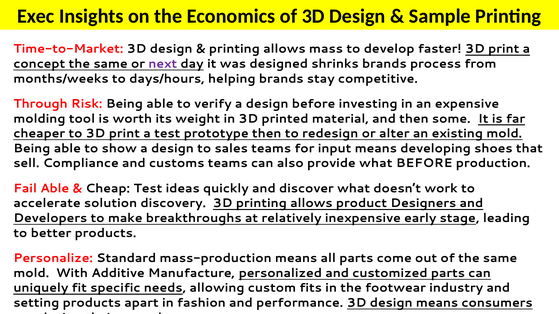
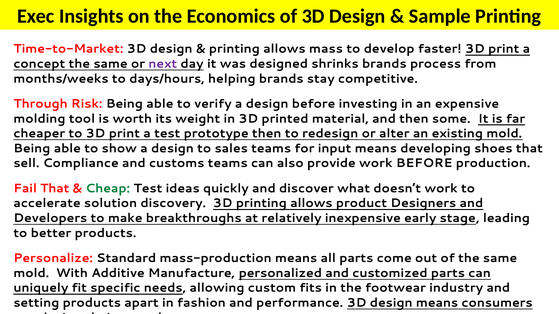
provide what: what -> work (376, 163)
Fail Able: Able -> That (55, 189)
Cheap colour: black -> green (108, 189)
